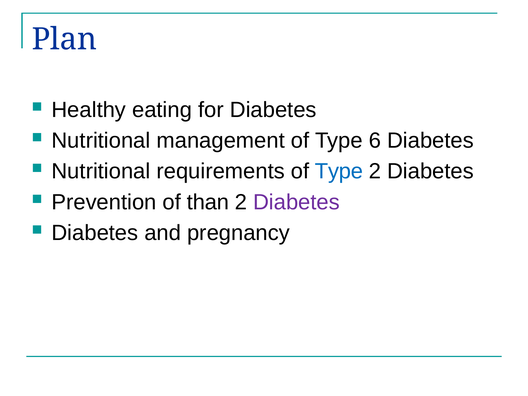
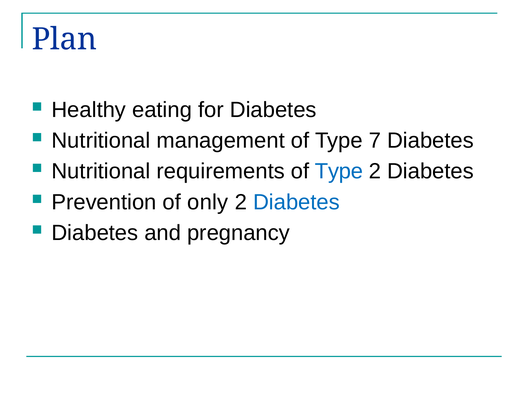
6: 6 -> 7 (375, 141)
than: than -> only (208, 202)
Diabetes colour: purple -> blue (296, 202)
